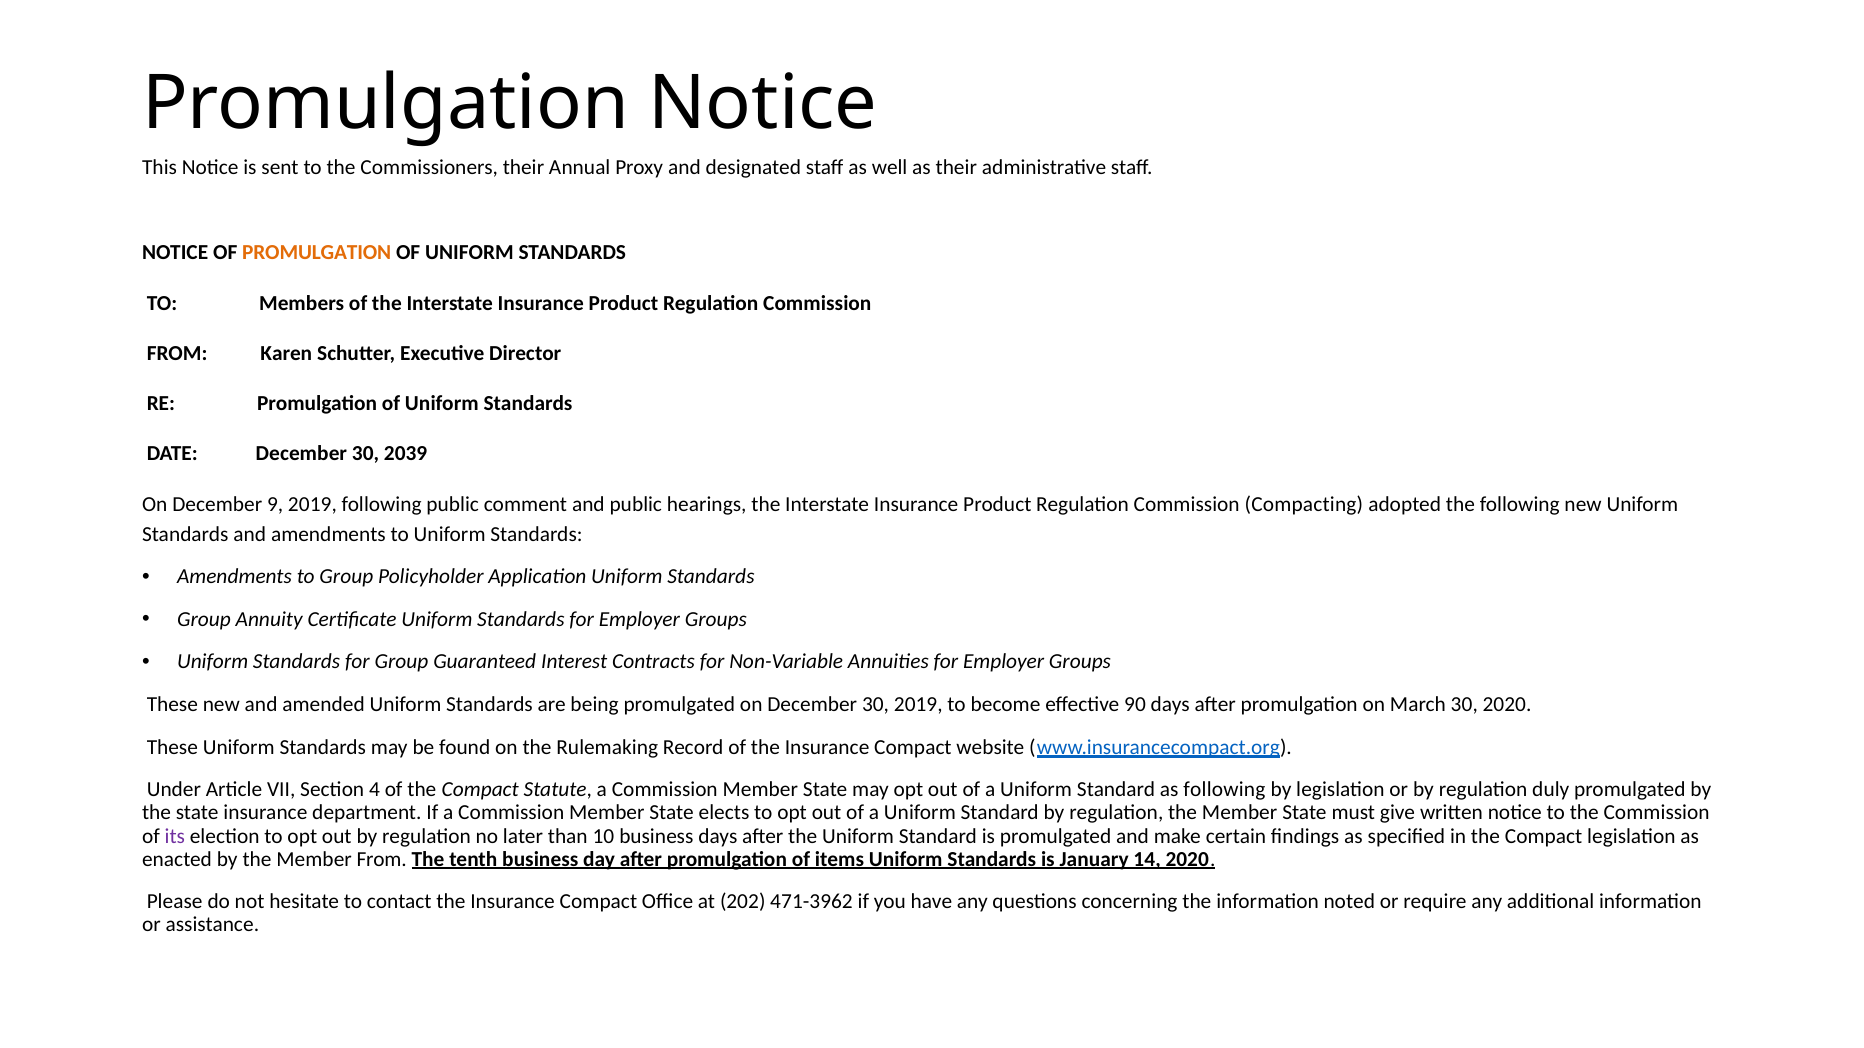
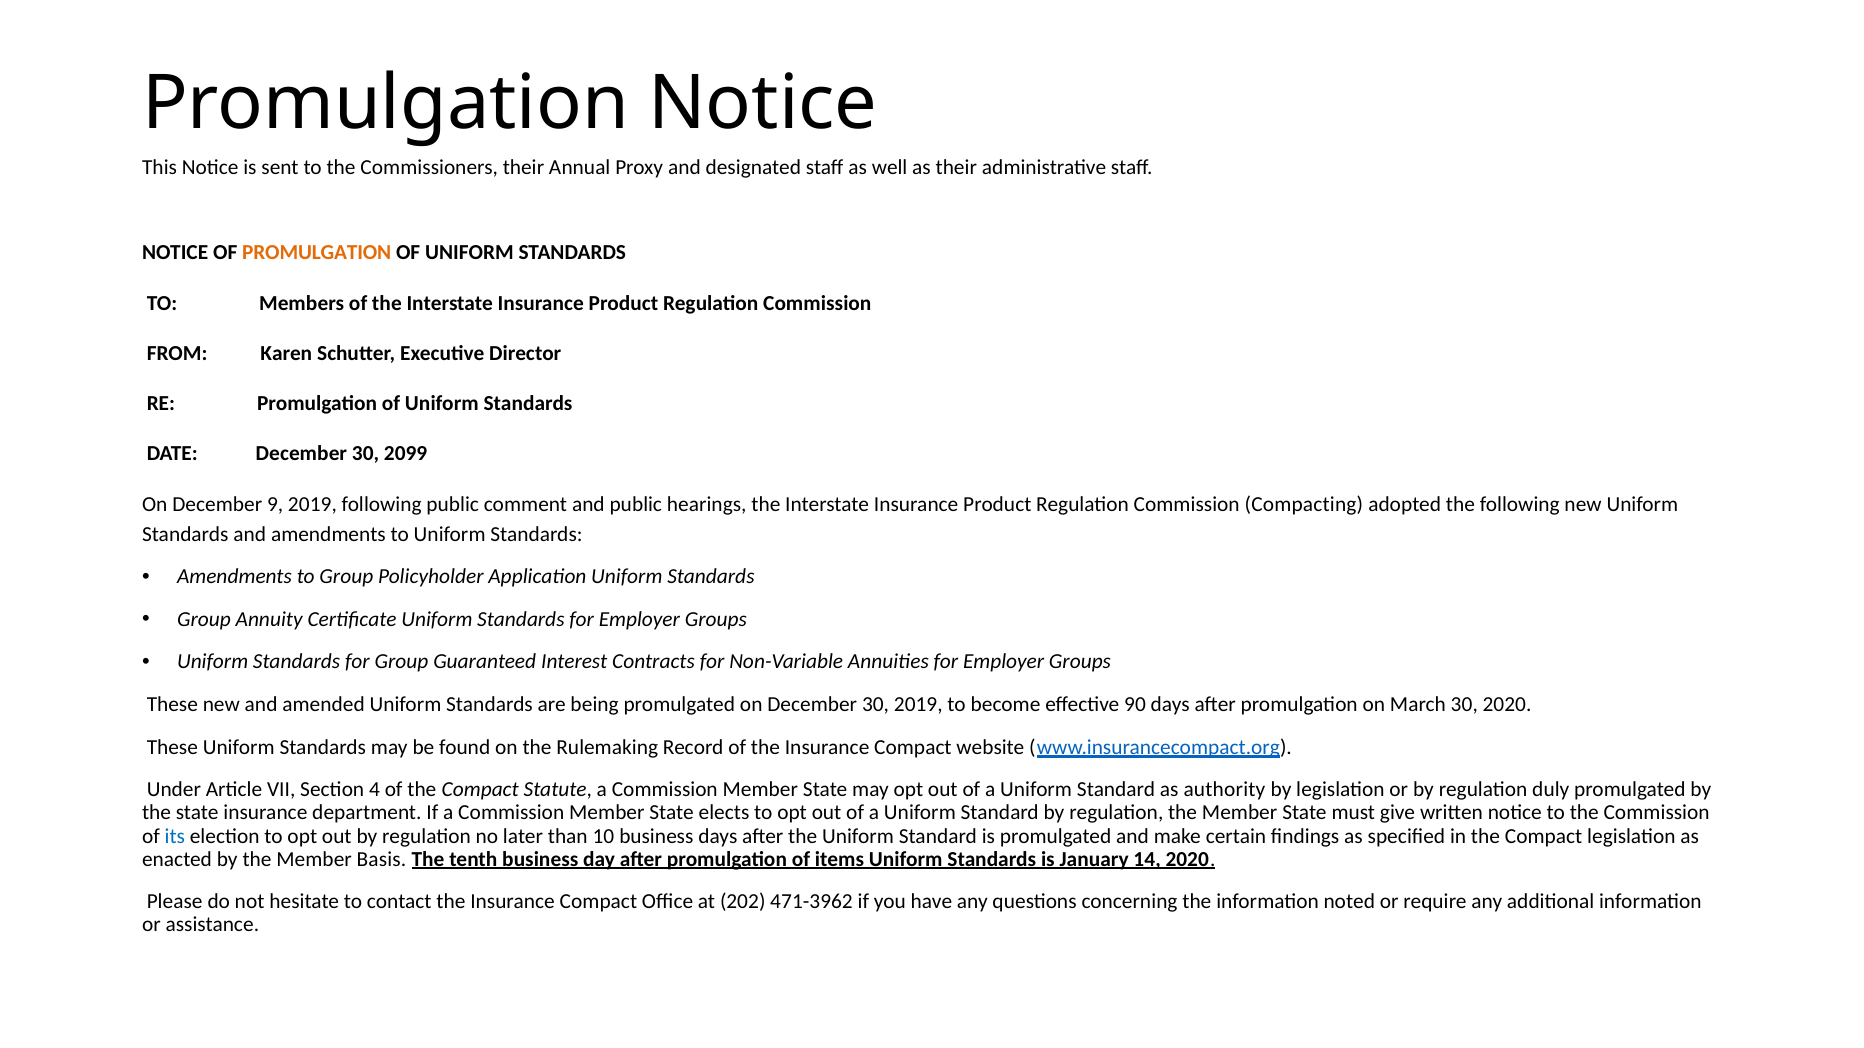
2039: 2039 -> 2099 (406, 454)
as following: following -> authority (1224, 790)
its colour: purple -> blue (175, 836)
Member From: From -> Basis (381, 859)
